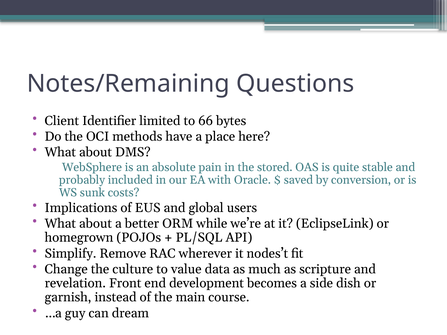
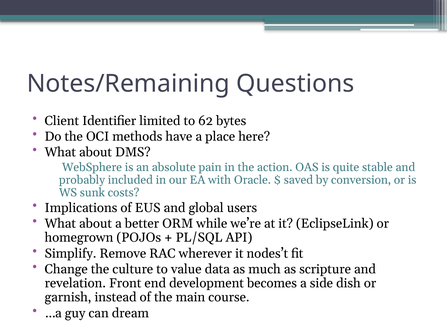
66: 66 -> 62 (206, 121)
stored: stored -> action (275, 167)
